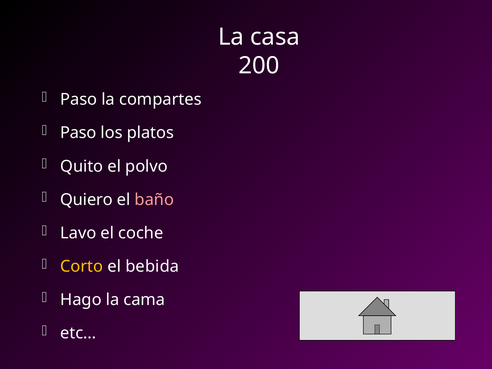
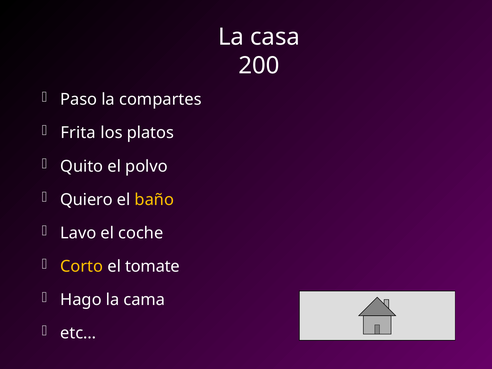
Paso: Paso -> Frita (78, 133)
baño colour: pink -> yellow (154, 200)
bebida: bebida -> tomate (152, 266)
